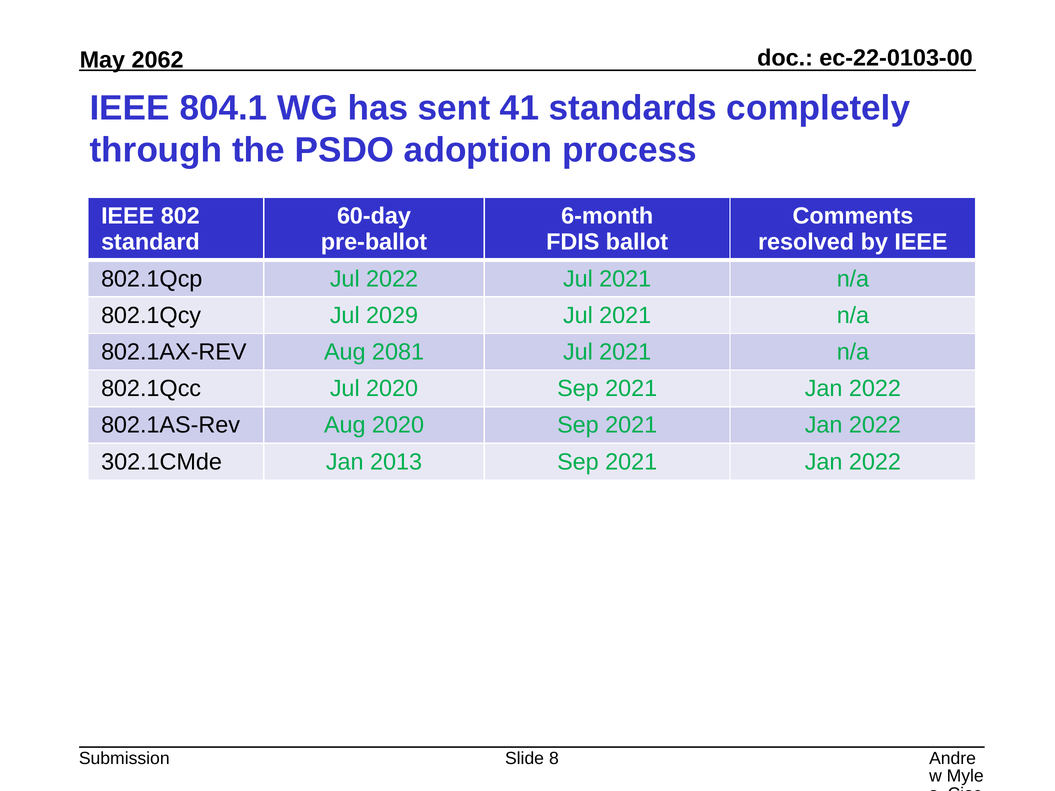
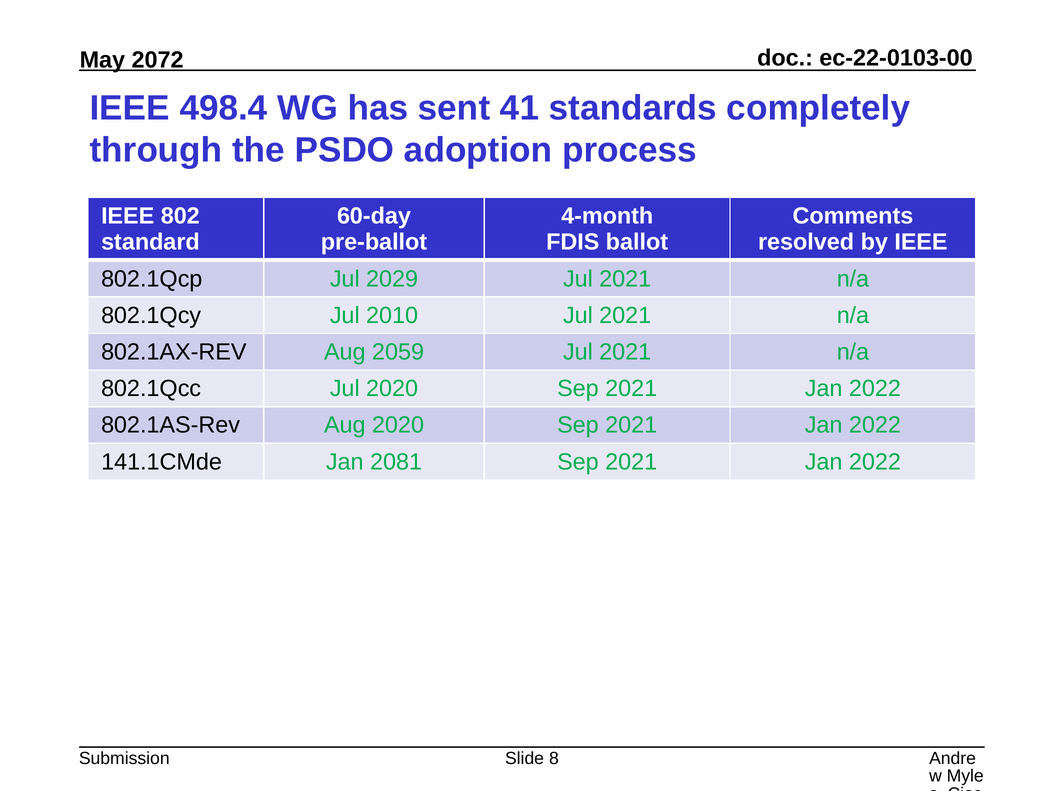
2062: 2062 -> 2072 (158, 60)
804.1: 804.1 -> 498.4 (224, 108)
6-month: 6-month -> 4-month (607, 216)
Jul 2022: 2022 -> 2029 (392, 279)
2029: 2029 -> 2010 (392, 315)
2081: 2081 -> 2059 (398, 352)
302.1CMde: 302.1CMde -> 141.1CMde (162, 462)
2013: 2013 -> 2081 (396, 462)
